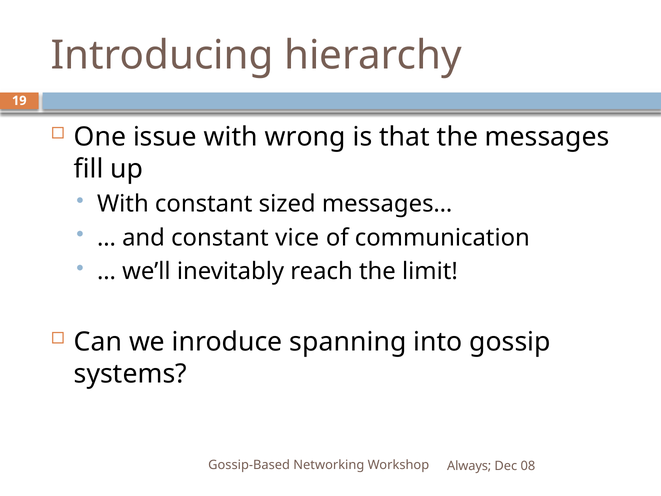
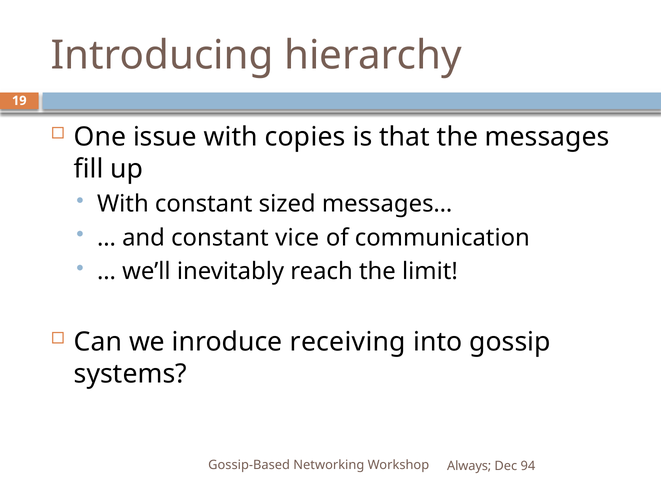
wrong: wrong -> copies (305, 137)
spanning: spanning -> receiving (348, 342)
08: 08 -> 94 (528, 466)
